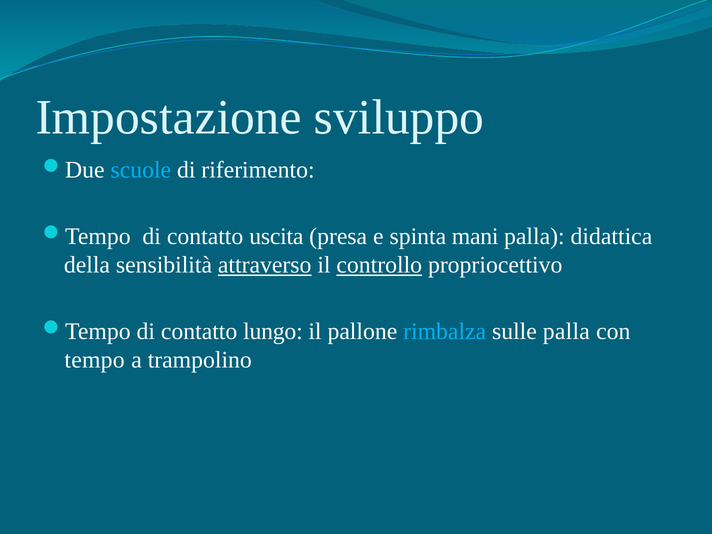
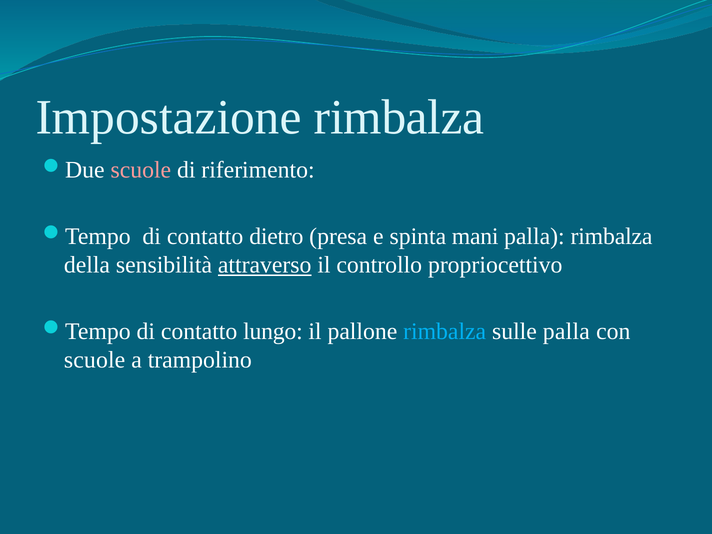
Impostazione sviluppo: sviluppo -> rimbalza (399, 118)
scuole colour: light blue -> pink (141, 170)
uscita: uscita -> dietro (276, 237)
palla didattica: didattica -> rimbalza (611, 237)
controllo underline: present -> none (379, 265)
tempo: tempo -> scuole (95, 360)
